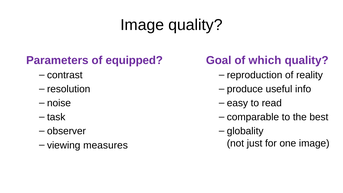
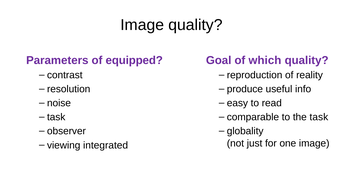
the best: best -> task (319, 117)
measures: measures -> integrated (106, 145)
